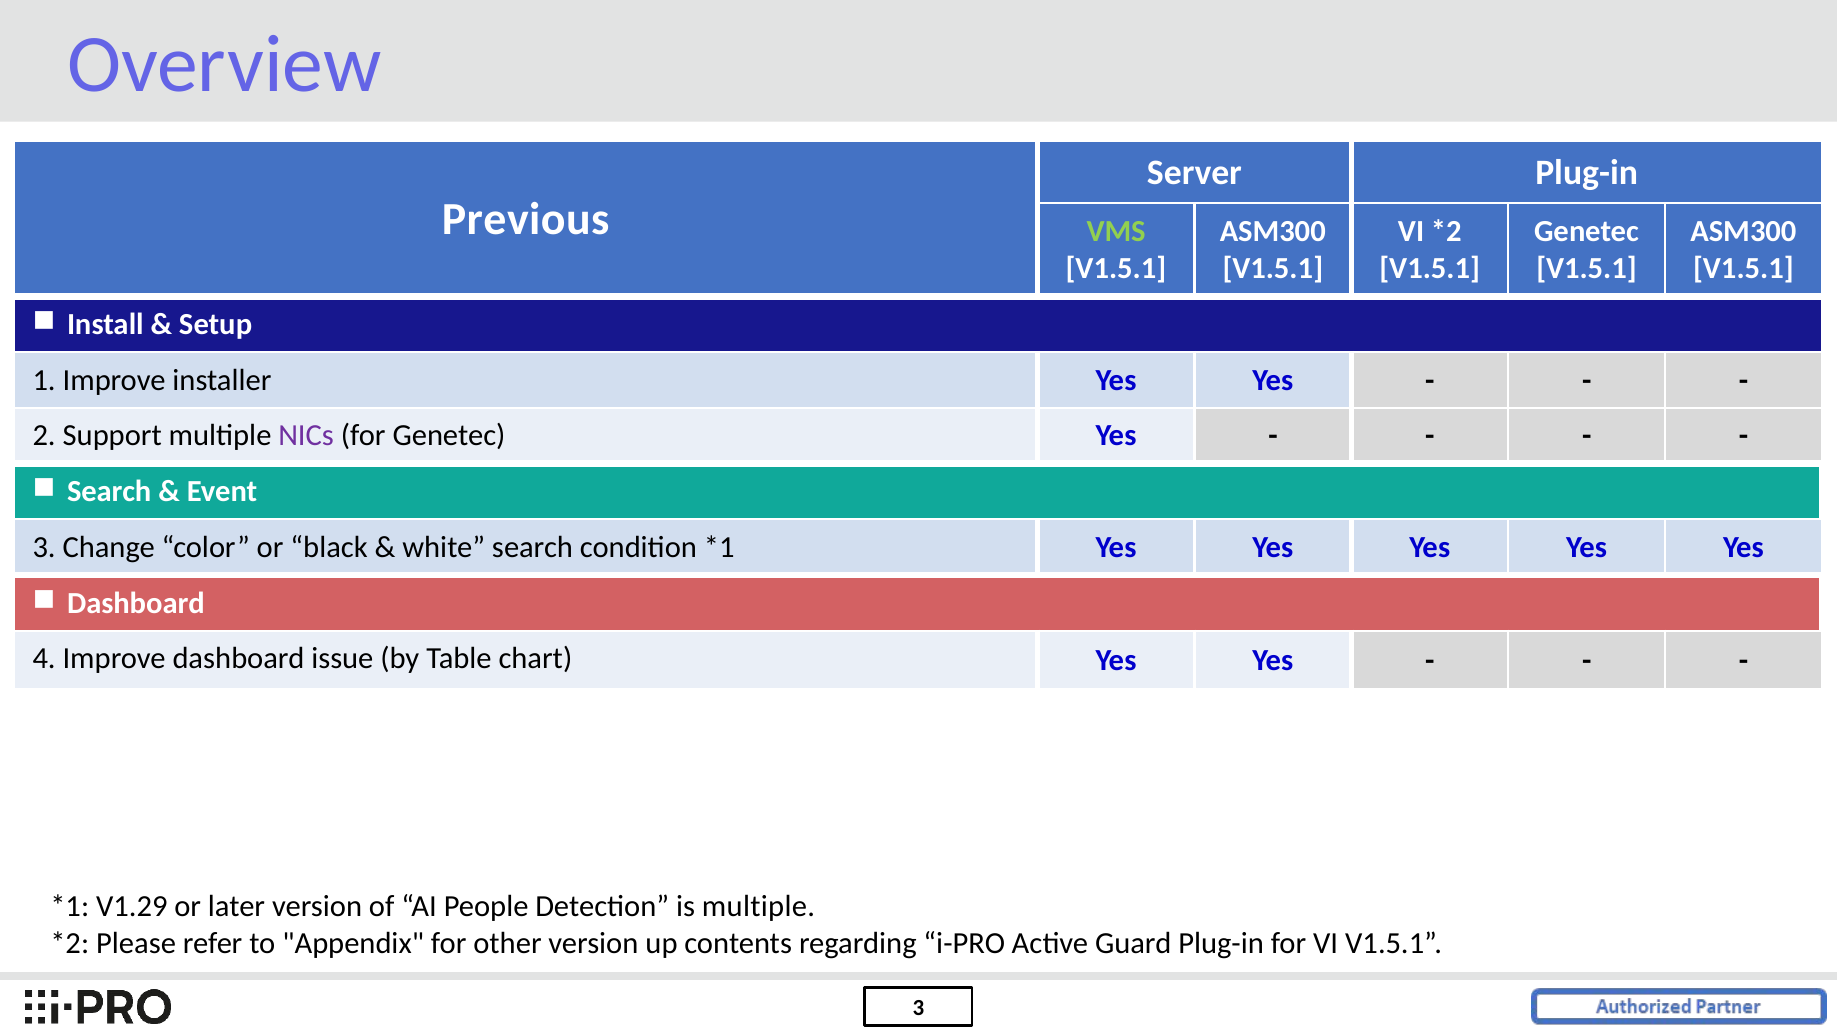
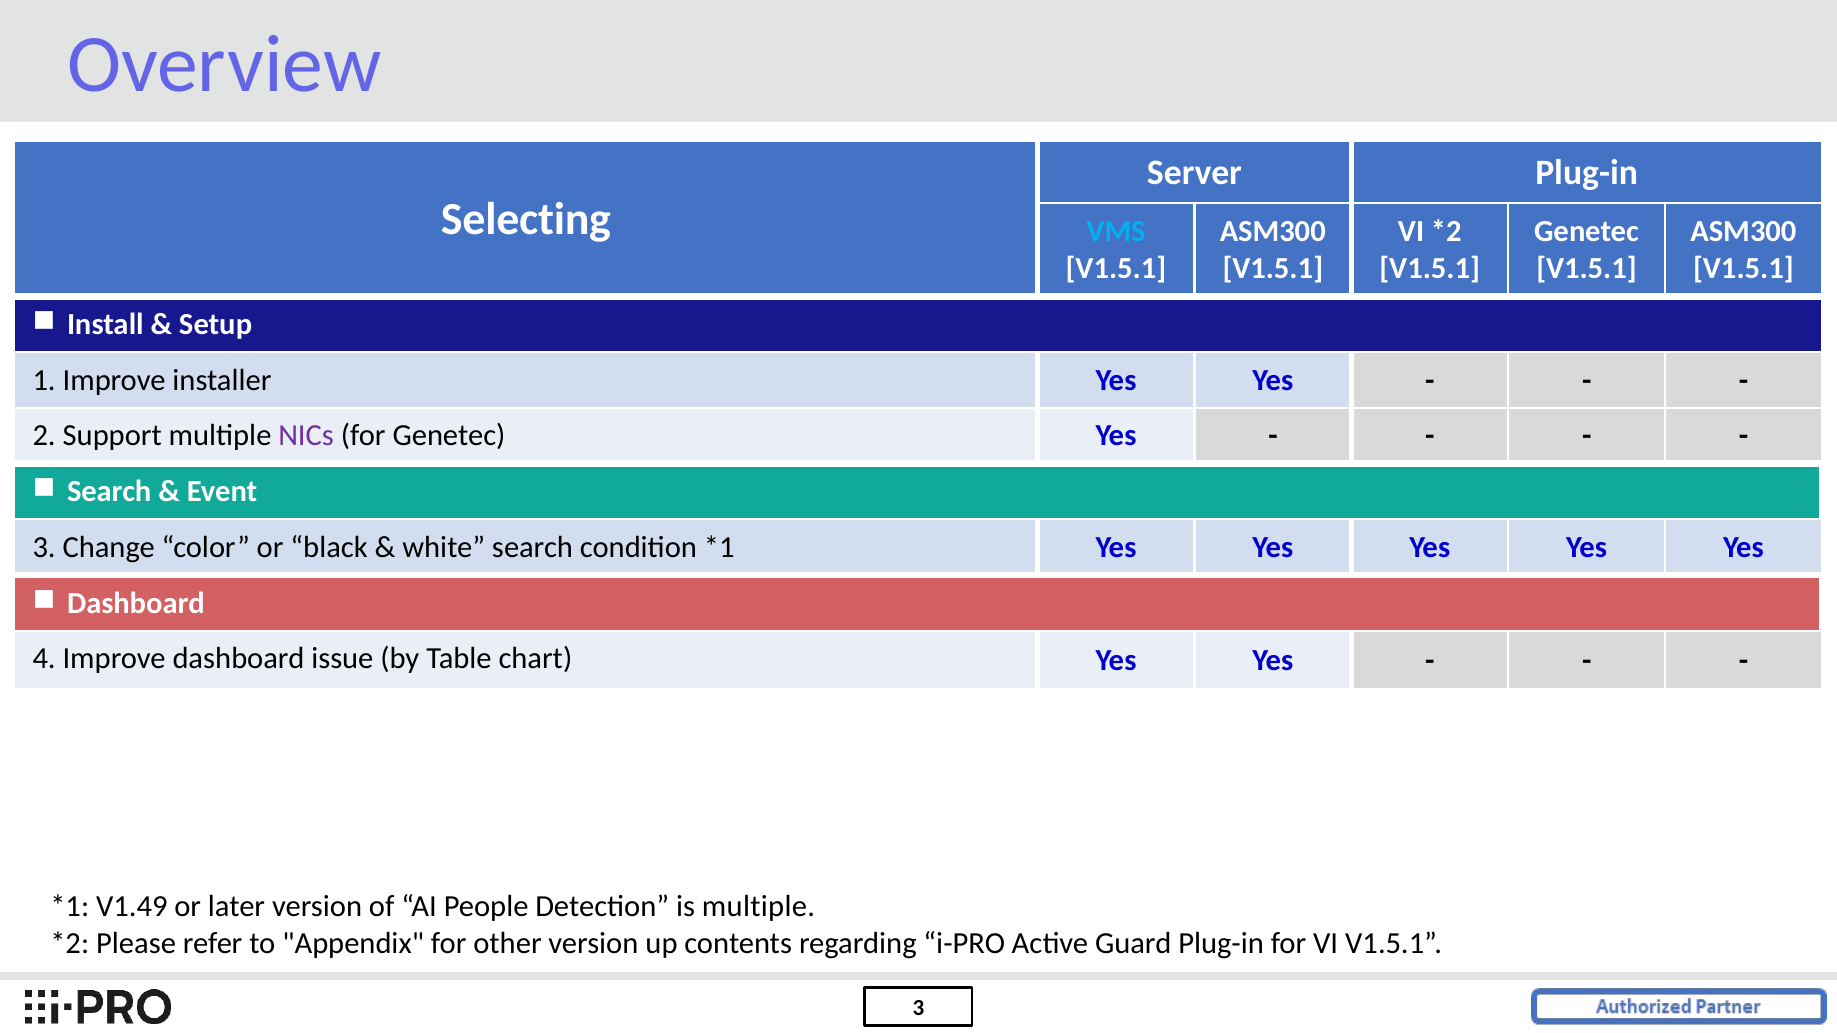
Previous: Previous -> Selecting (526, 219)
VMS colour: light green -> light blue (1116, 231)
V1.29: V1.29 -> V1.49 (132, 907)
